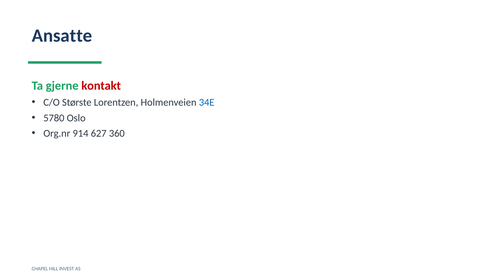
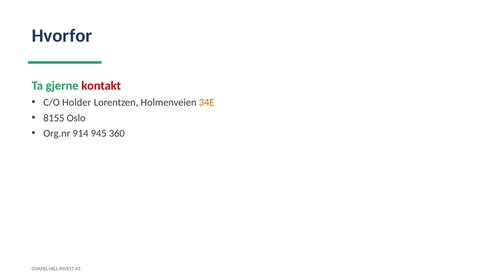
Ansatte: Ansatte -> Hvorfor (62, 36)
Største: Største -> Holder (77, 102)
34E colour: blue -> orange (207, 102)
5780: 5780 -> 8155 (54, 118)
627: 627 -> 945 (99, 134)
